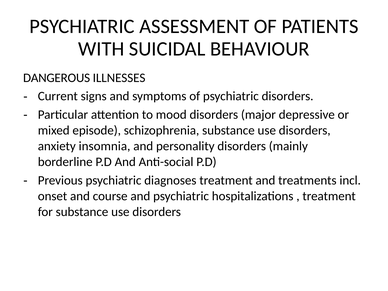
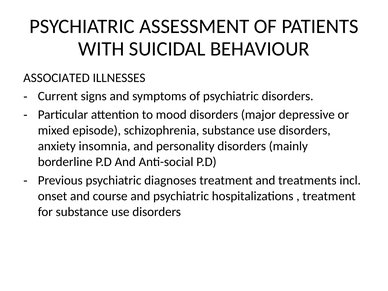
DANGEROUS: DANGEROUS -> ASSOCIATED (57, 78)
